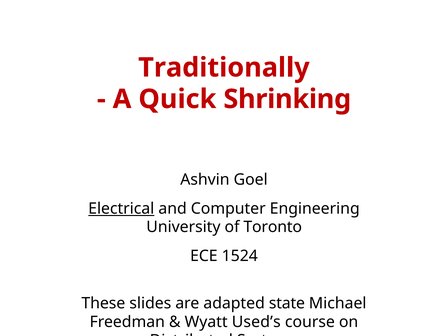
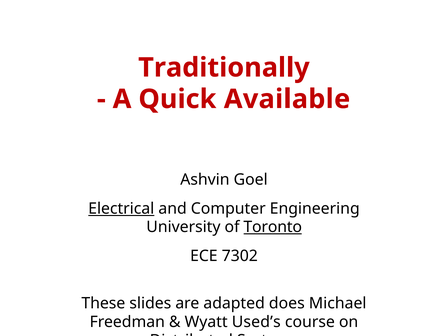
Shrinking: Shrinking -> Available (287, 99)
Toronto underline: none -> present (273, 227)
1524: 1524 -> 7302 (240, 256)
state: state -> does (287, 304)
